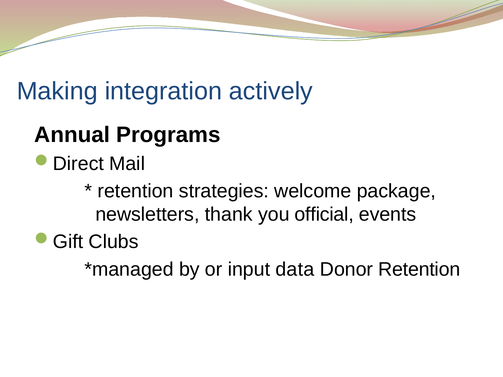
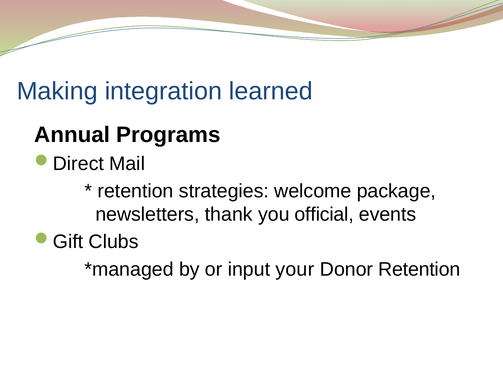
actively: actively -> learned (271, 91)
data: data -> your (295, 269)
